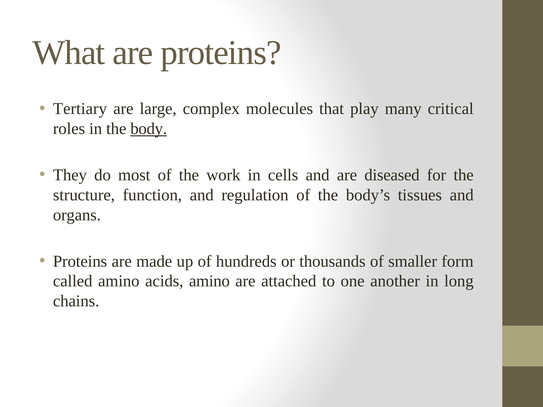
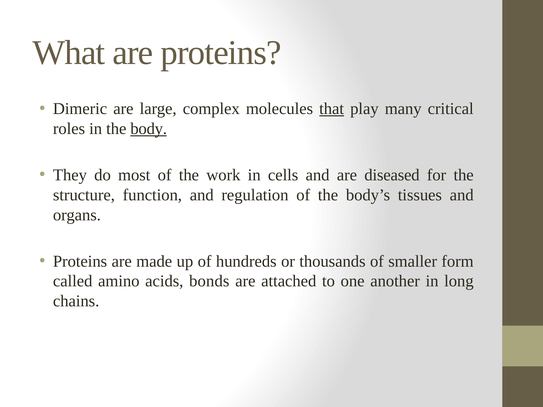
Tertiary: Tertiary -> Dimeric (80, 109)
that underline: none -> present (332, 109)
acids amino: amino -> bonds (209, 281)
